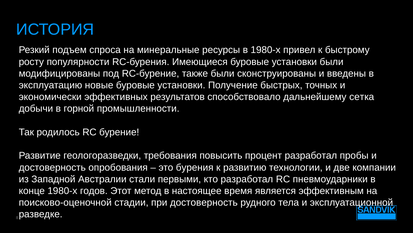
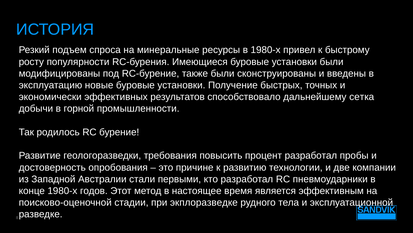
бурения: бурения -> причине (195, 167)
при достоверность: достоверность -> экплоразведке (204, 202)
